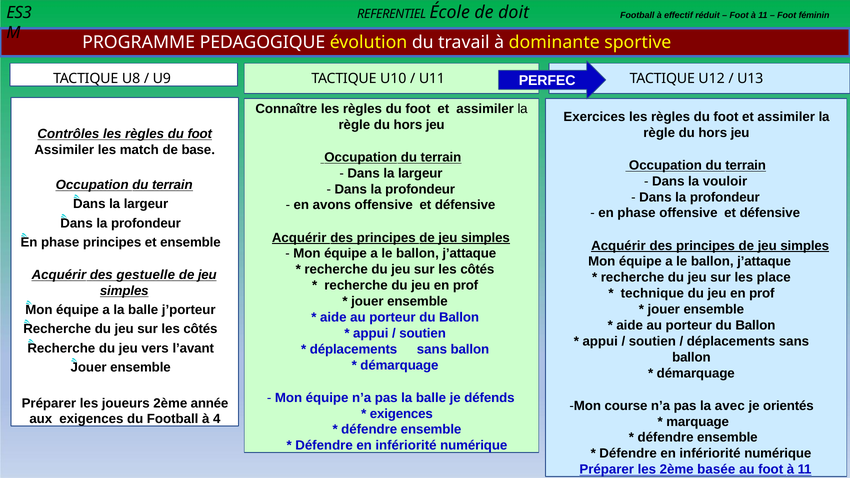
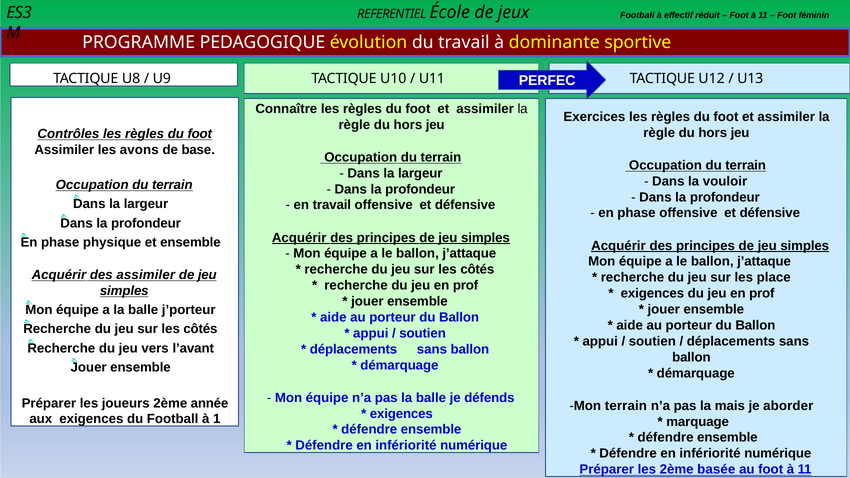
doit: doit -> jeux (514, 12)
match: match -> avons (139, 150)
en avons: avons -> travail (332, 205)
phase principes: principes -> physique (112, 242)
des gestuelle: gestuelle -> assimiler (146, 275)
technique: technique -> exigences (652, 294)
Mon course: course -> terrain (626, 406)
avec: avec -> mais (730, 406)
orientés: orientés -> aborder (788, 406)
4: 4 -> 1 (217, 419)
